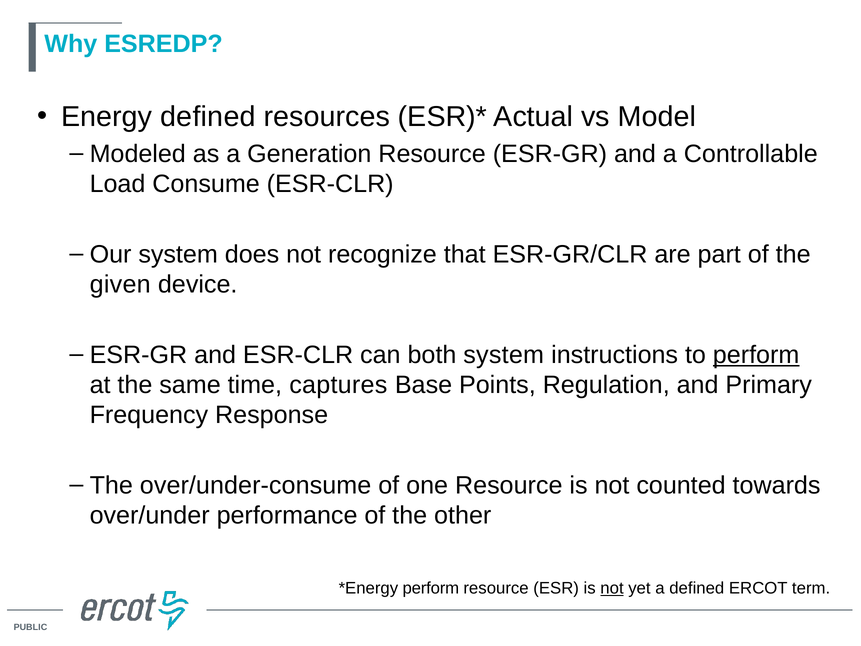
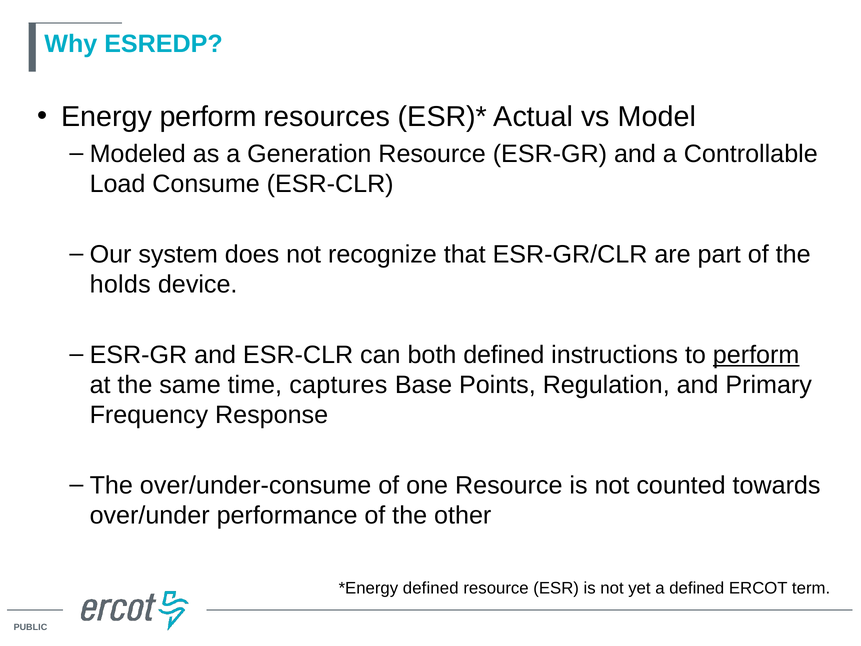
Energy defined: defined -> perform (208, 117)
given: given -> holds (120, 284)
both system: system -> defined (504, 355)
perform: perform -> defined (431, 588)
not underline: present -> none (612, 588)
